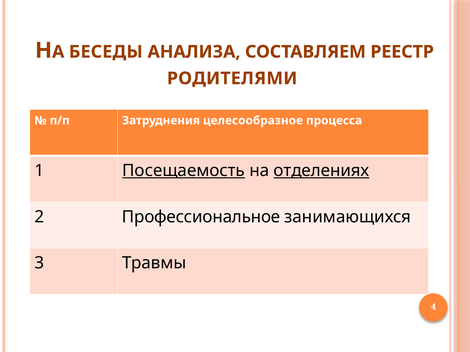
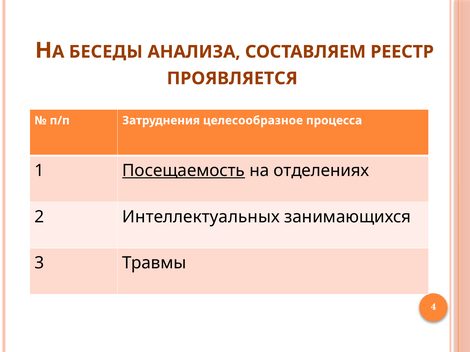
РОДИТЕЛЯМИ: РОДИТЕЛЯМИ -> ПРОЯВЛЯЕТСЯ (232, 79)
отделениях underline: present -> none (321, 171)
Профессиональное: Профессиональное -> Интеллектуальных (201, 217)
